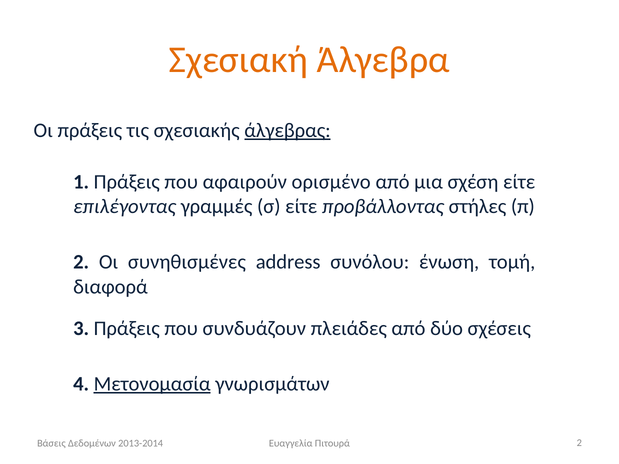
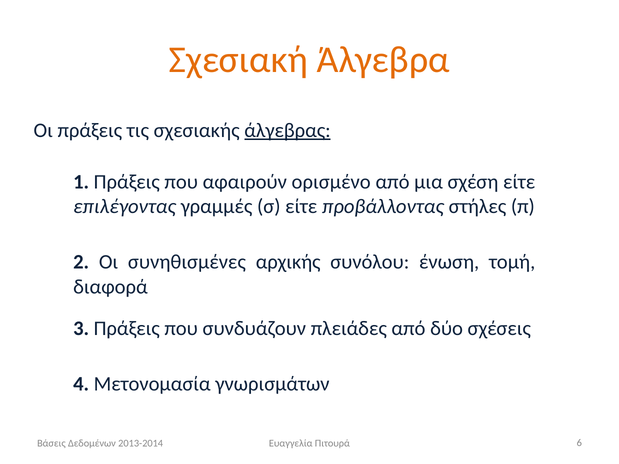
address: address -> αρχικής (288, 262)
Μετονομασία underline: present -> none (152, 384)
Πιτουρά 2: 2 -> 6 (579, 443)
